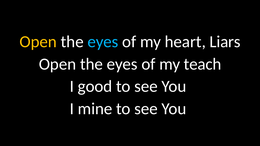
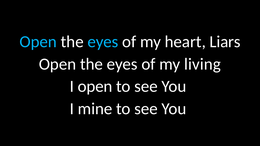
Open colour: yellow -> light blue (38, 42)
teach: teach -> living (202, 64)
I good: good -> open (95, 86)
